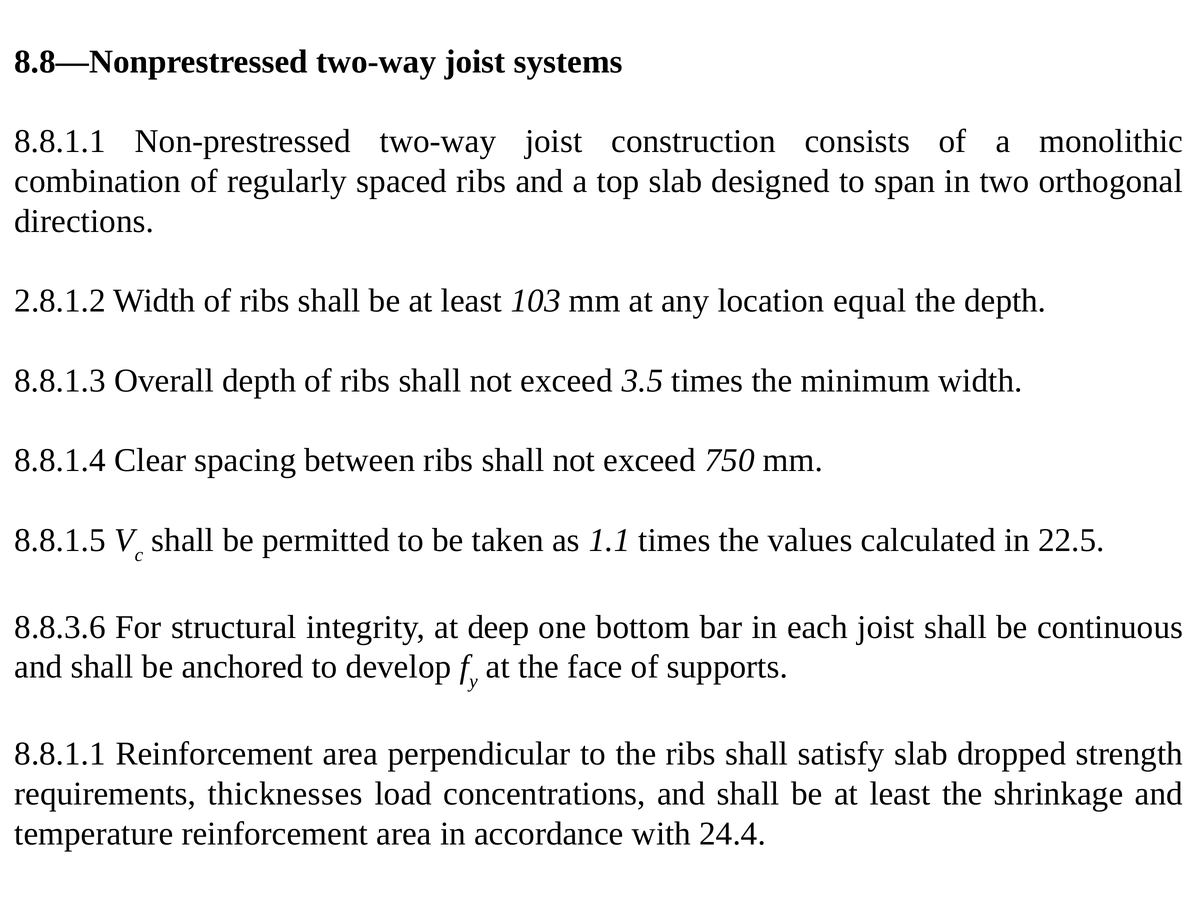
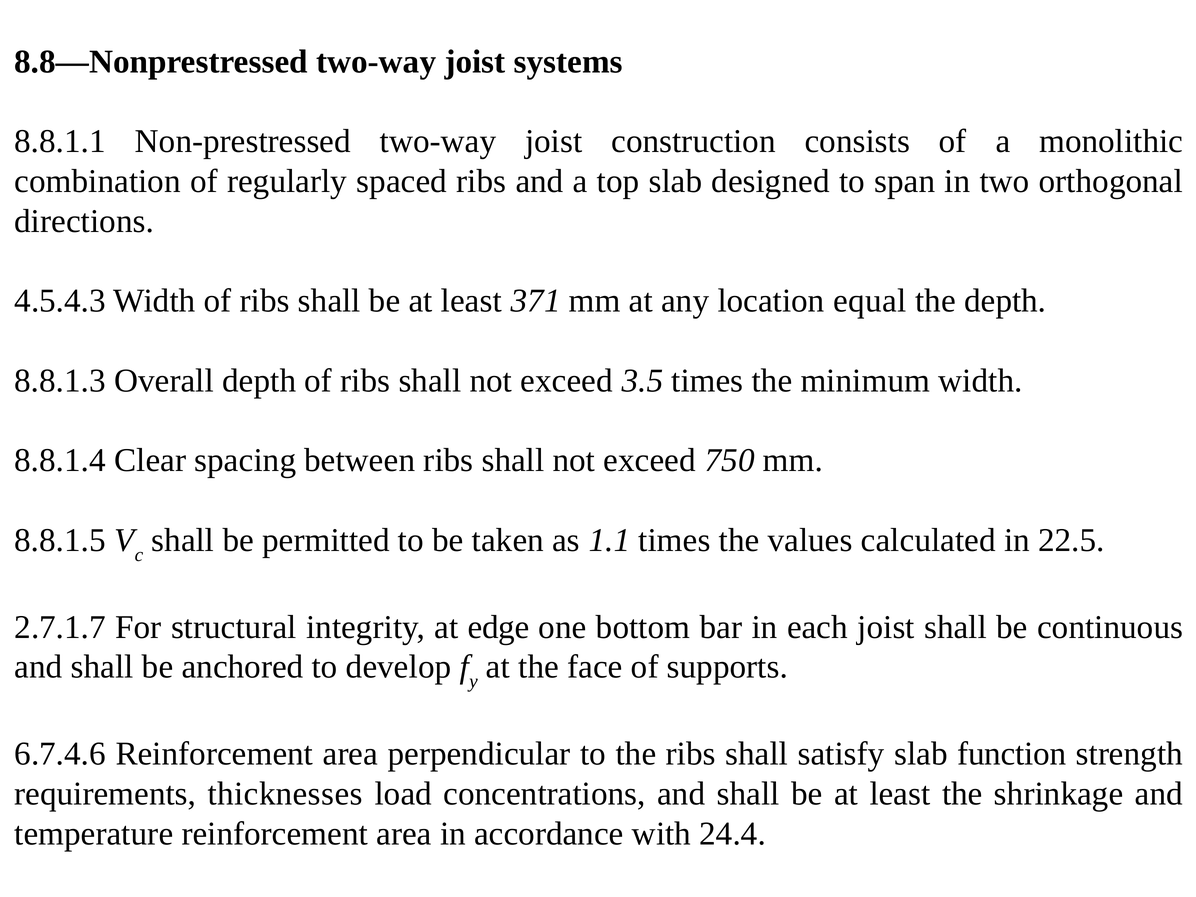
2.8.1.2: 2.8.1.2 -> 4.5.4.3 (60, 301)
103: 103 -> 371 (536, 301)
8.8.3.6: 8.8.3.6 -> 2.7.1.7 (60, 627)
deep: deep -> edge (499, 627)
8.8.1.1: 8.8.1.1 -> 6.7.4.6 (60, 754)
dropped: dropped -> function (1012, 754)
